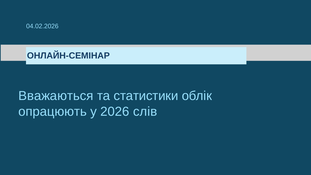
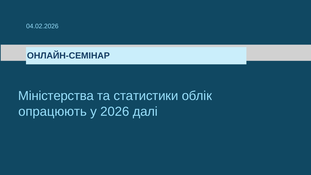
Вважаються: Вважаються -> Міністерства (56, 96)
слів: слів -> далі (145, 111)
